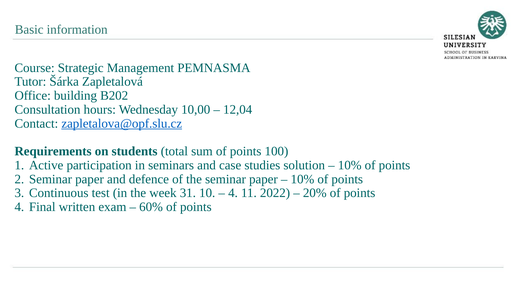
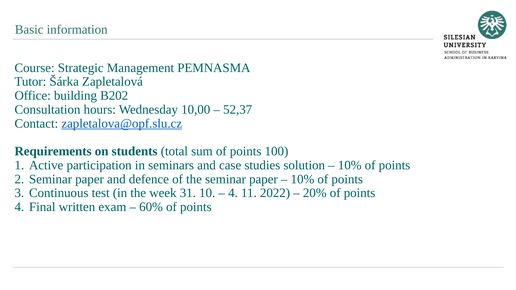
12,04: 12,04 -> 52,37 (238, 110)
